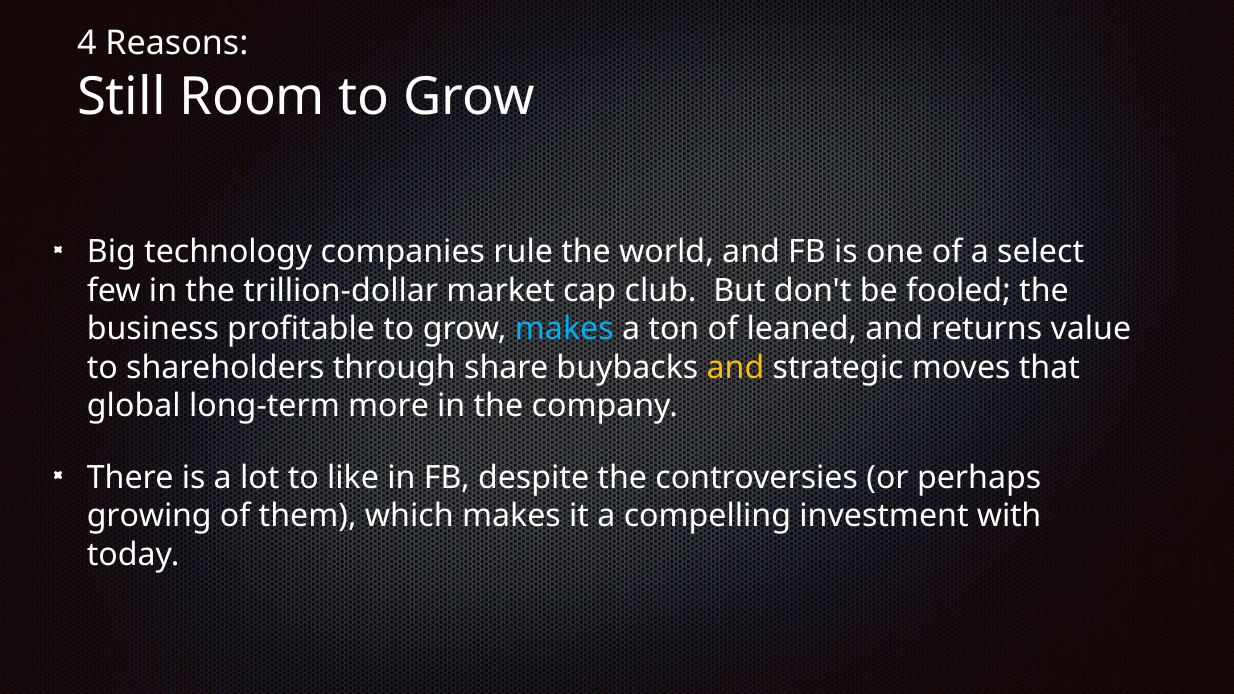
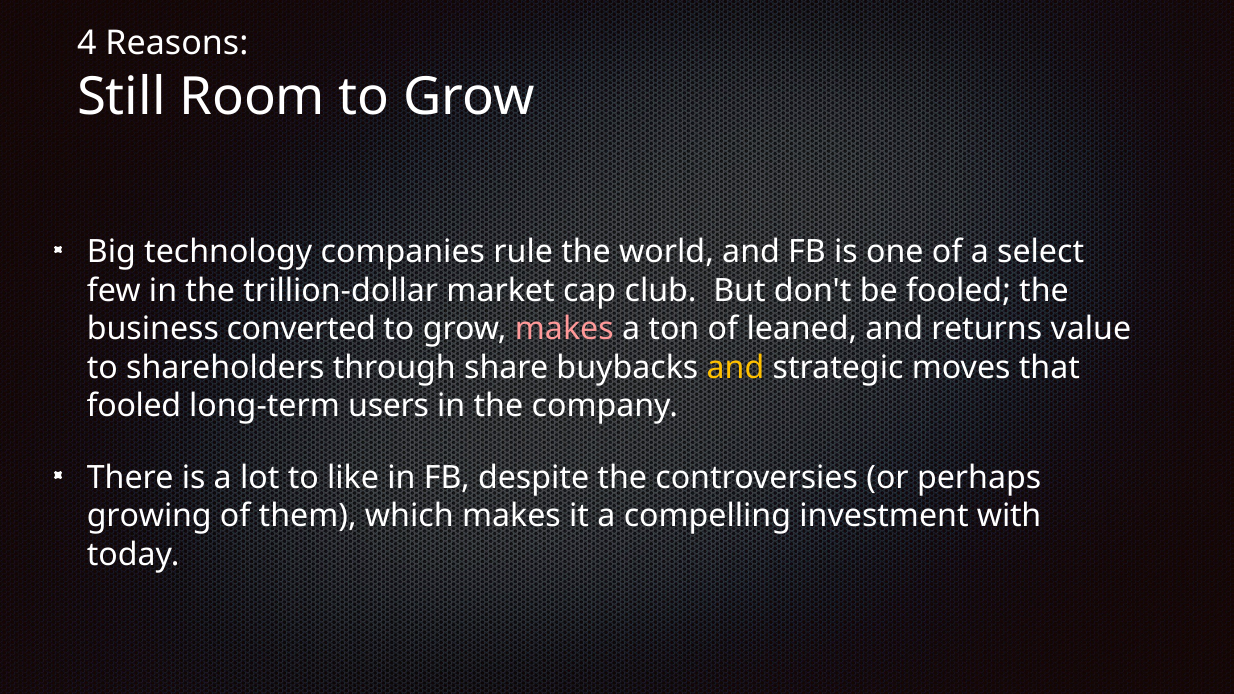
profitable: profitable -> converted (301, 329)
makes colour: light blue -> pink (564, 329)
global: global -> fooled (134, 406)
more: more -> users (389, 406)
